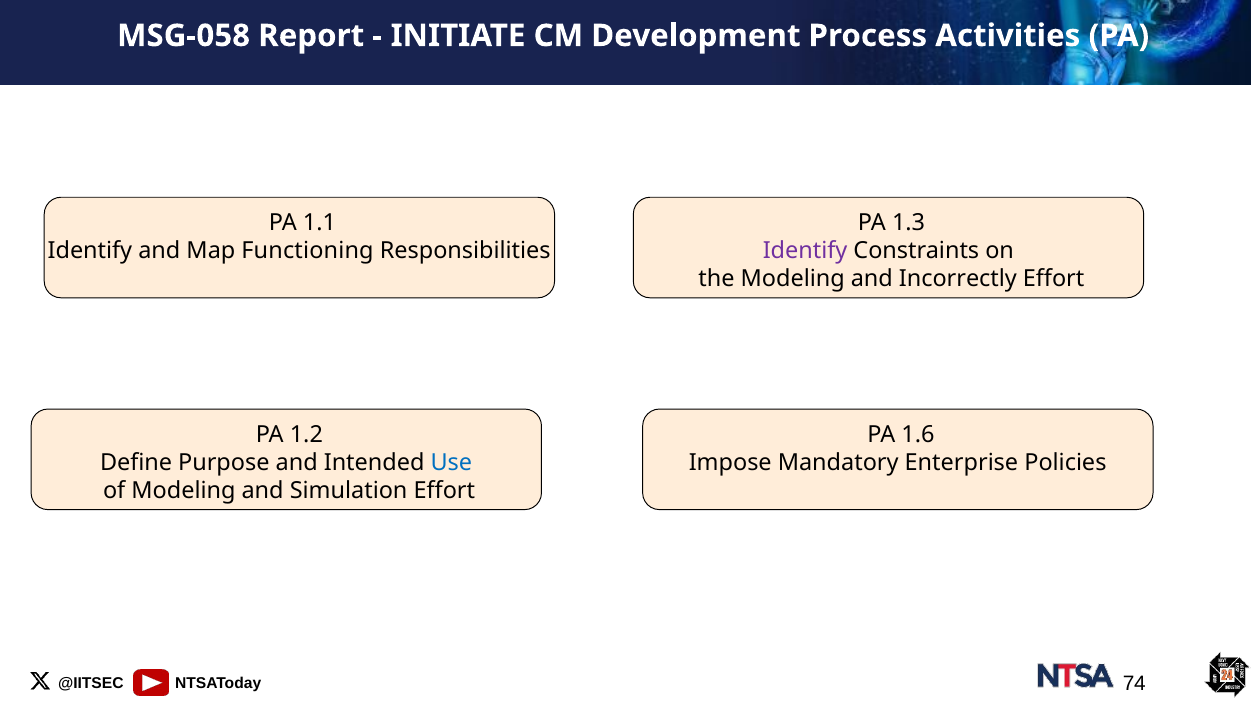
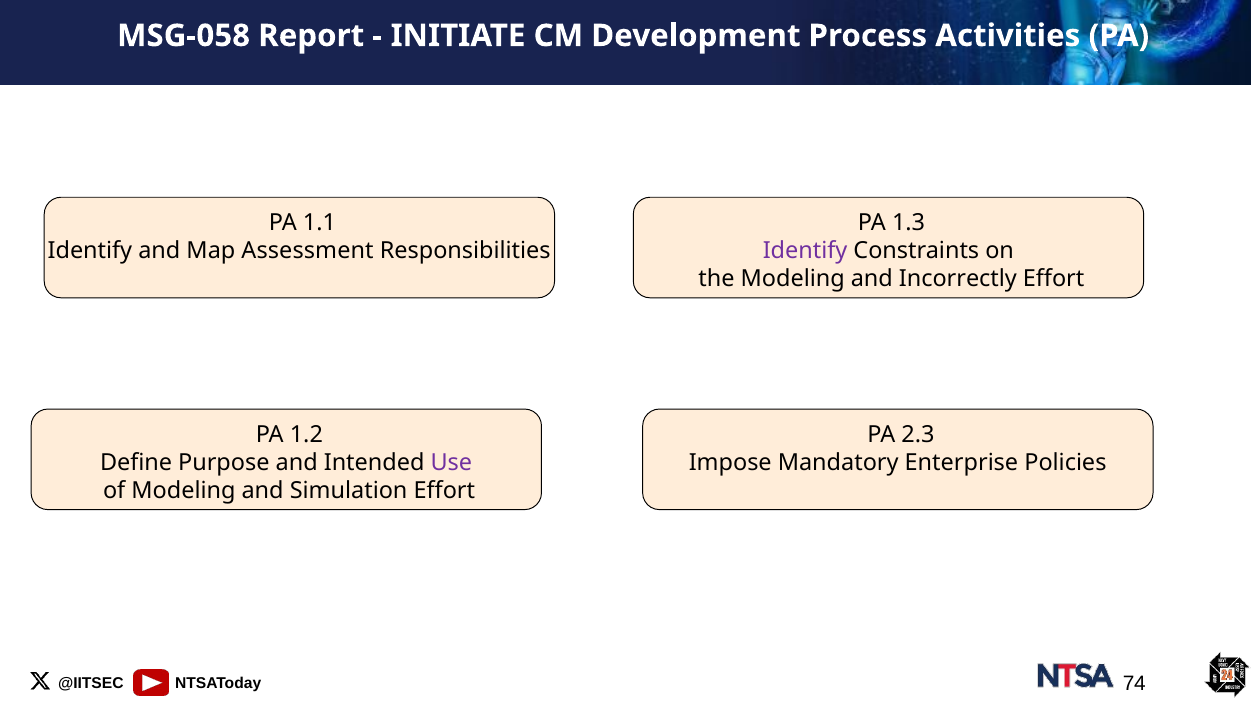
Functioning: Functioning -> Assessment (308, 251)
1.6: 1.6 -> 2.3 (918, 434)
Use colour: blue -> purple (451, 462)
